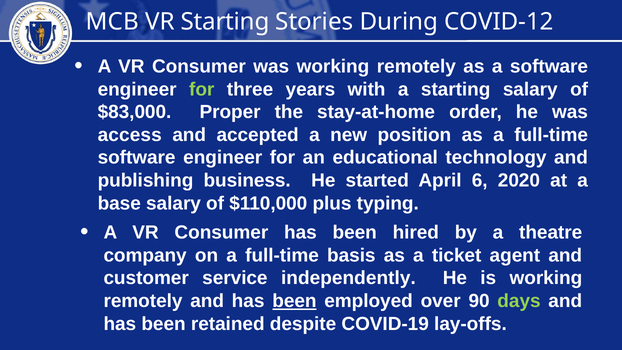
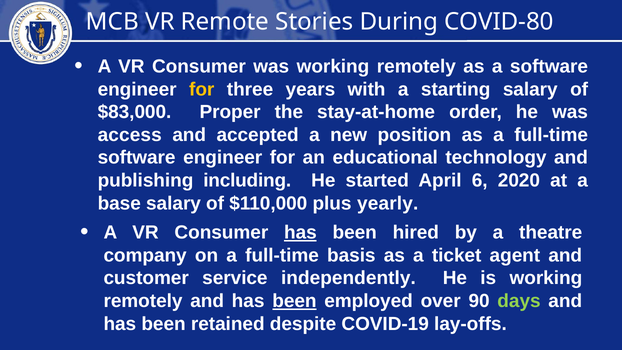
VR Starting: Starting -> Remote (225, 22)
COVID-12: COVID-12 -> COVID-80 (499, 22)
for colour: light green -> yellow (202, 89)
business: business -> including (247, 180)
typing: typing -> yearly (388, 203)
has underline: none -> present (300, 233)
